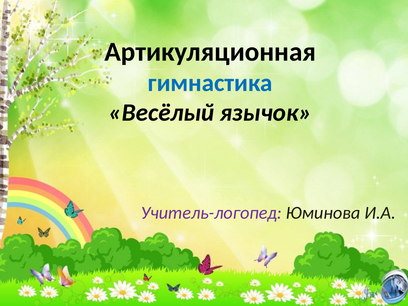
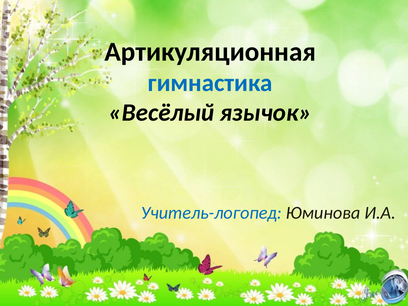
Учитель-логопед colour: purple -> blue (211, 213)
